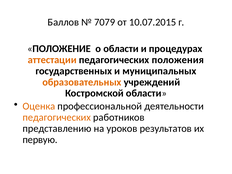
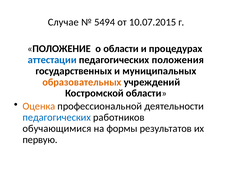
Баллов: Баллов -> Случае (63, 22)
7079: 7079 -> 5494 (105, 22)
аттестации colour: orange -> blue (52, 60)
педагогических colour: orange -> blue (57, 117)
представлению: представлению -> обучающимися (57, 129)
уроков: уроков -> формы (122, 129)
